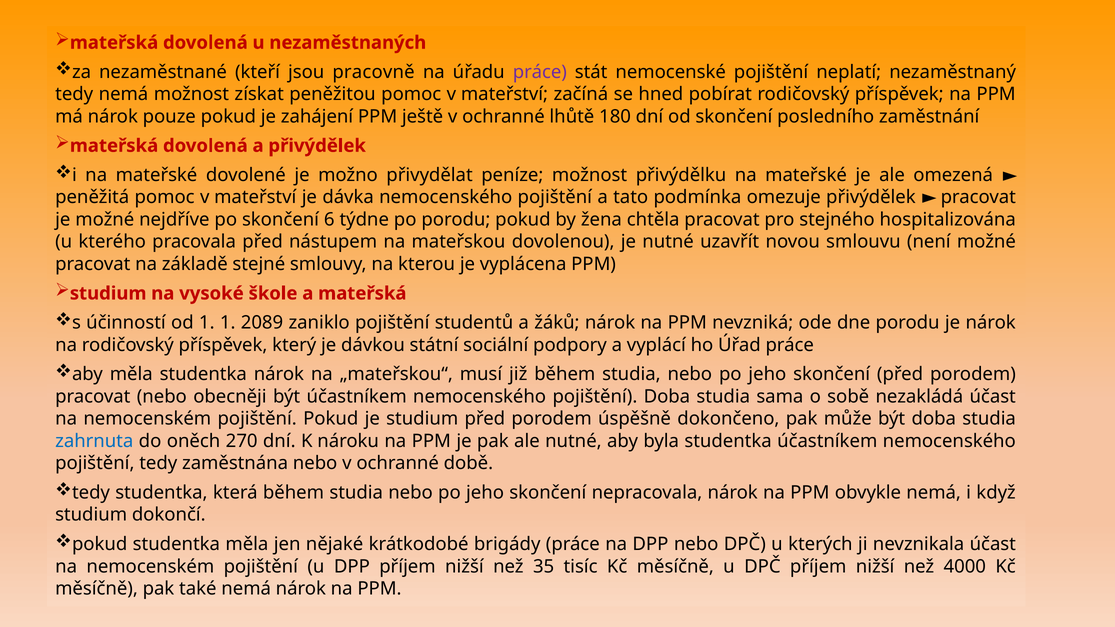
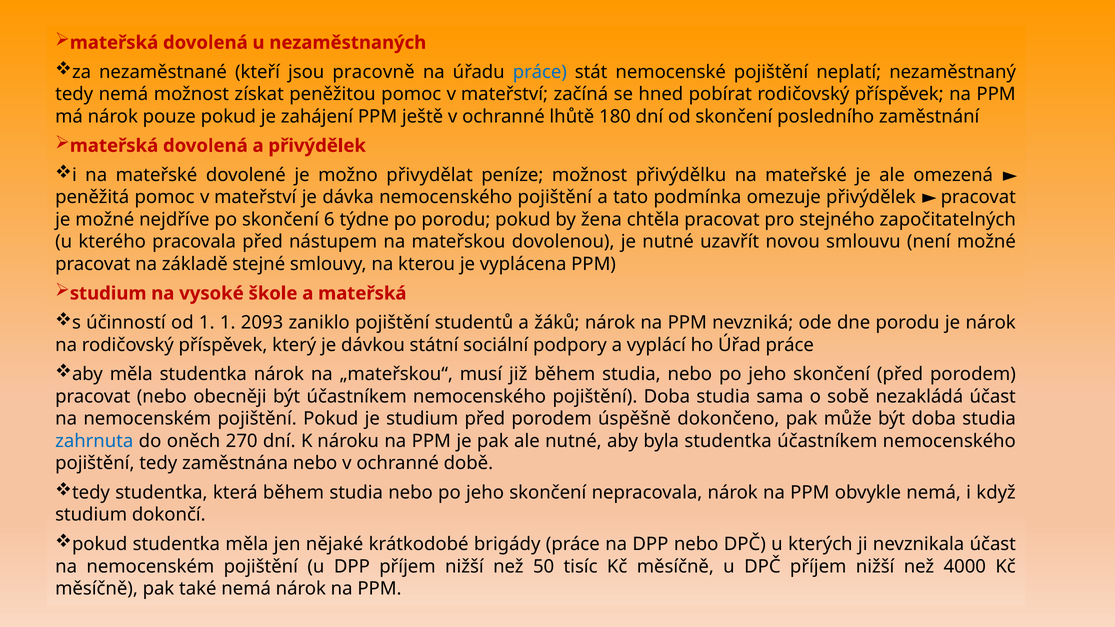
práce colour: purple -> blue (540, 72)
hospitalizována: hospitalizována -> započitatelných (948, 220)
2089: 2089 -> 2093 (262, 323)
35: 35 -> 50 (544, 567)
